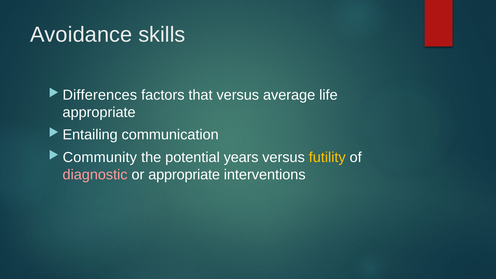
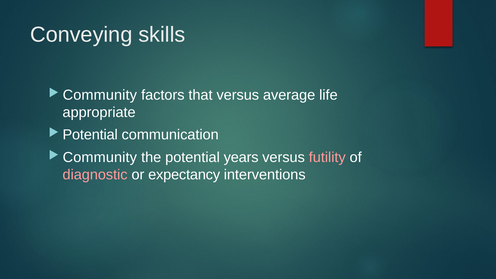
Avoidance: Avoidance -> Conveying (81, 35)
Differences: Differences -> Community (100, 95)
Entailing: Entailing -> Potential (90, 135)
futility colour: yellow -> pink (327, 157)
or appropriate: appropriate -> expectancy (184, 175)
